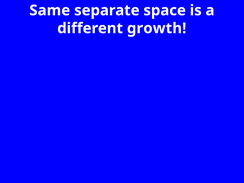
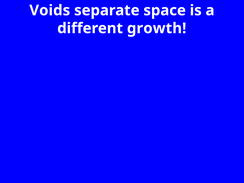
Same: Same -> Voids (50, 10)
